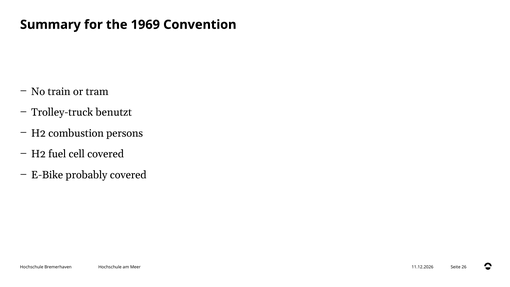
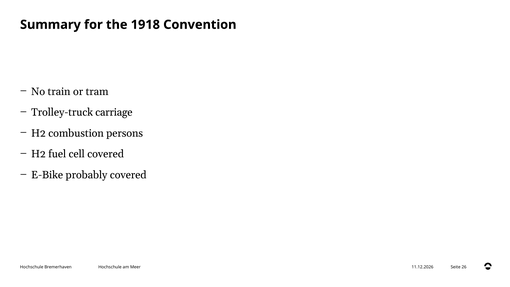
1969: 1969 -> 1918 (145, 25)
benutzt: benutzt -> carriage (114, 112)
